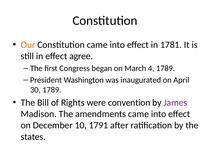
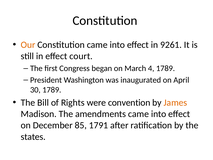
1781: 1781 -> 9261 (171, 45)
agree: agree -> court (81, 56)
James colour: purple -> orange (175, 102)
10: 10 -> 85 (81, 125)
